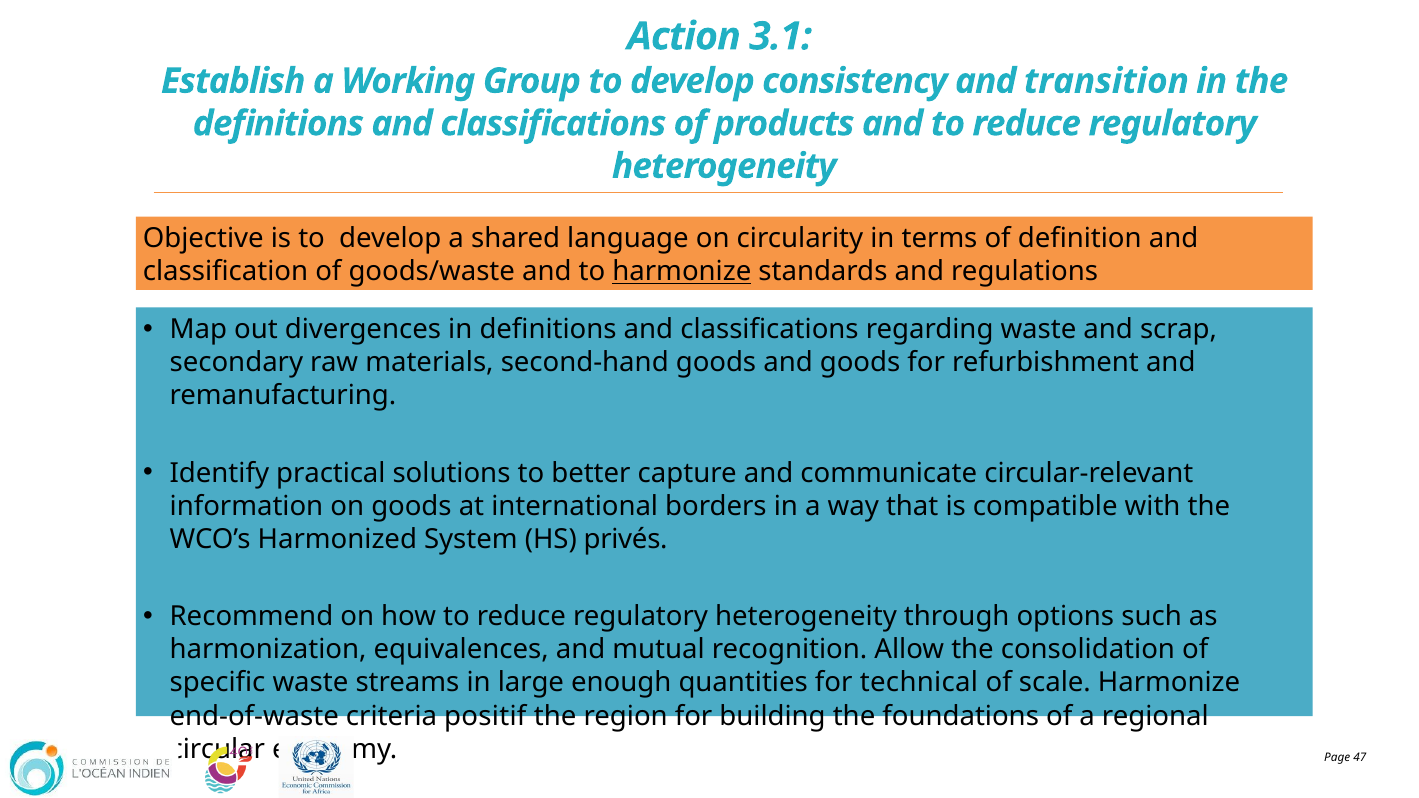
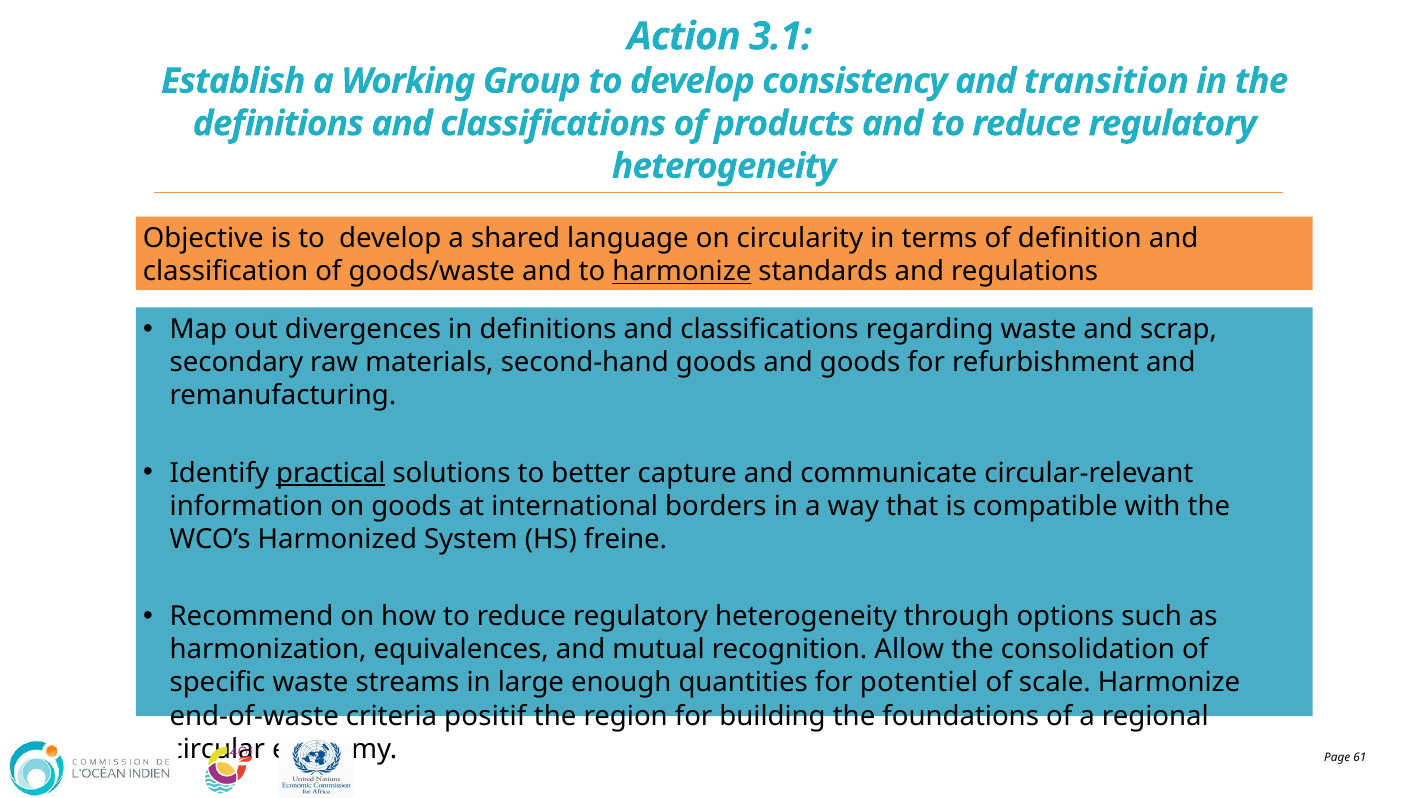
practical underline: none -> present (331, 473)
privés: privés -> freine (626, 539)
technical: technical -> potentiel (919, 683)
47: 47 -> 61 (1360, 757)
